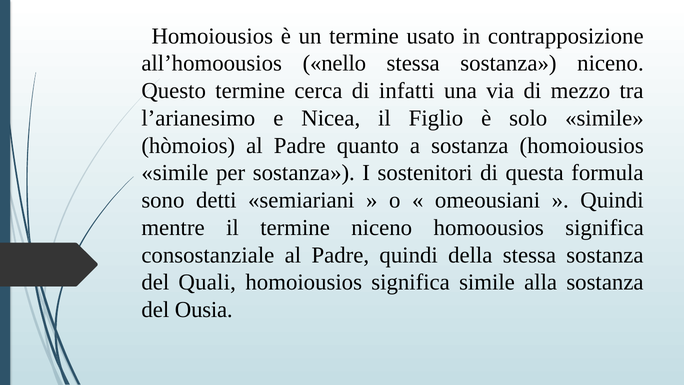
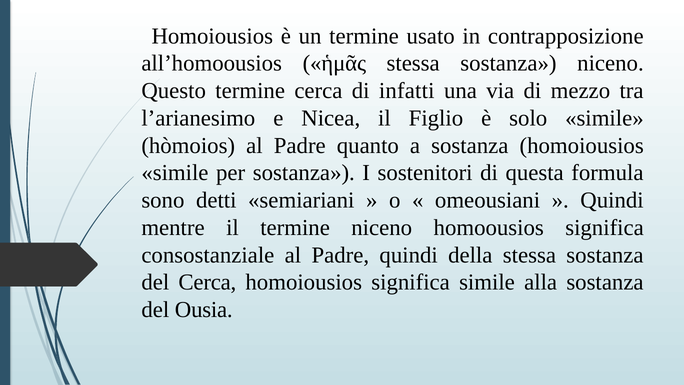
nello: nello -> ἡμᾶς (334, 63)
del Quali: Quali -> Cerca (207, 282)
